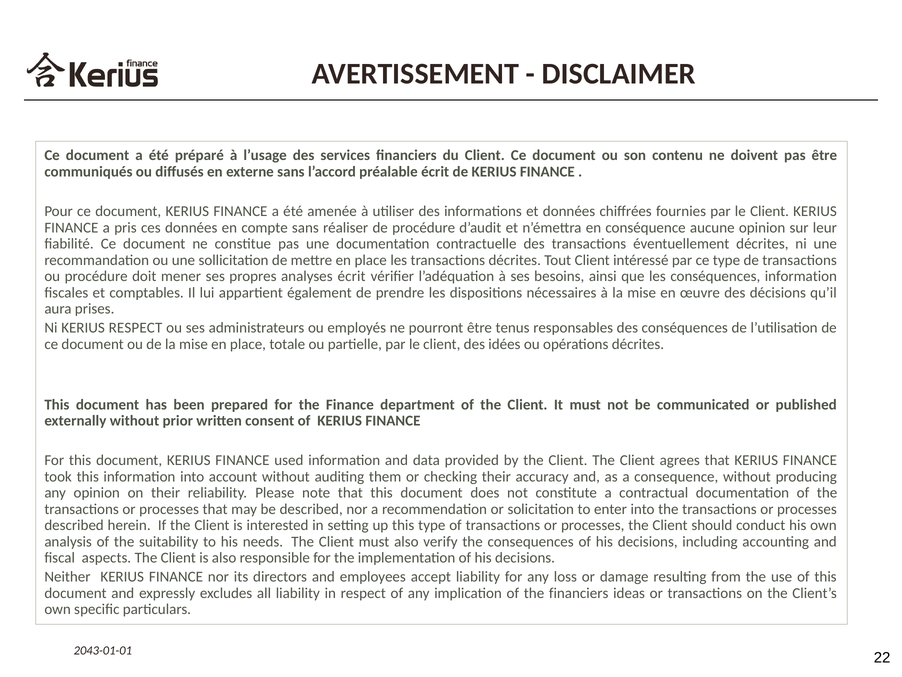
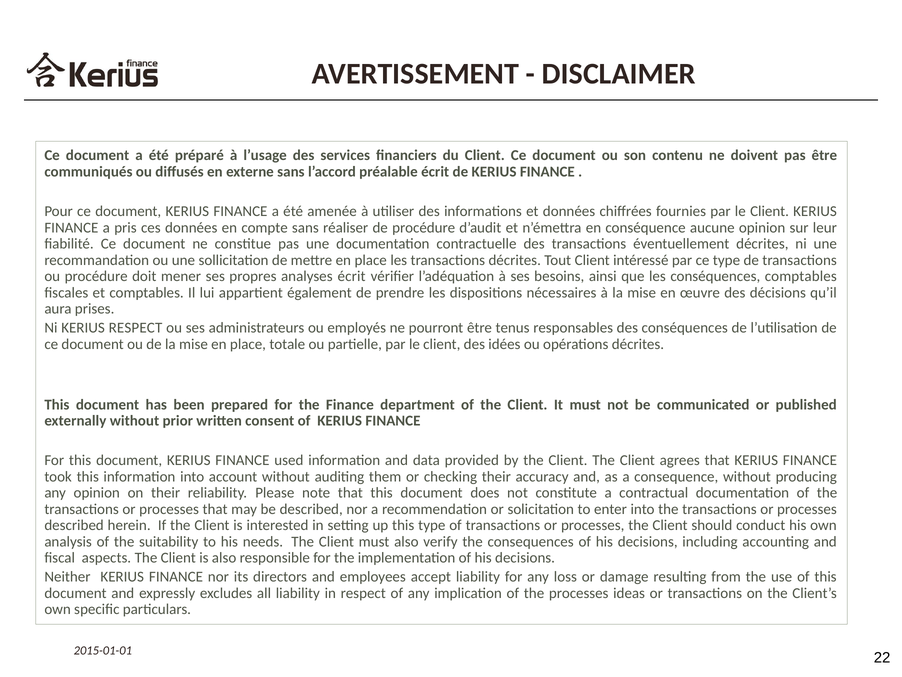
conséquences information: information -> comptables (801, 276)
the financiers: financiers -> processes (579, 593)
2043-01-01: 2043-01-01 -> 2015-01-01 (103, 650)
